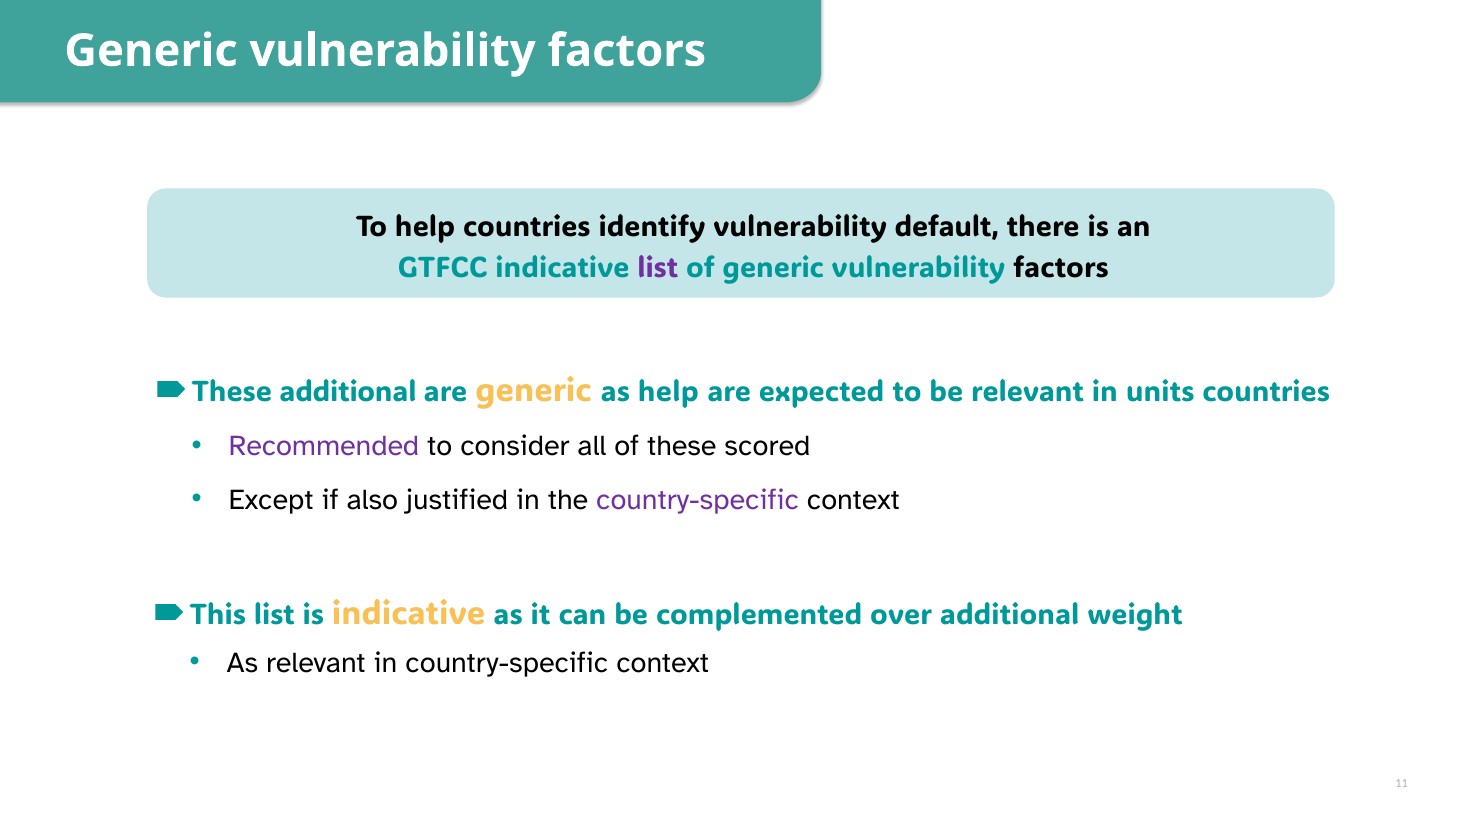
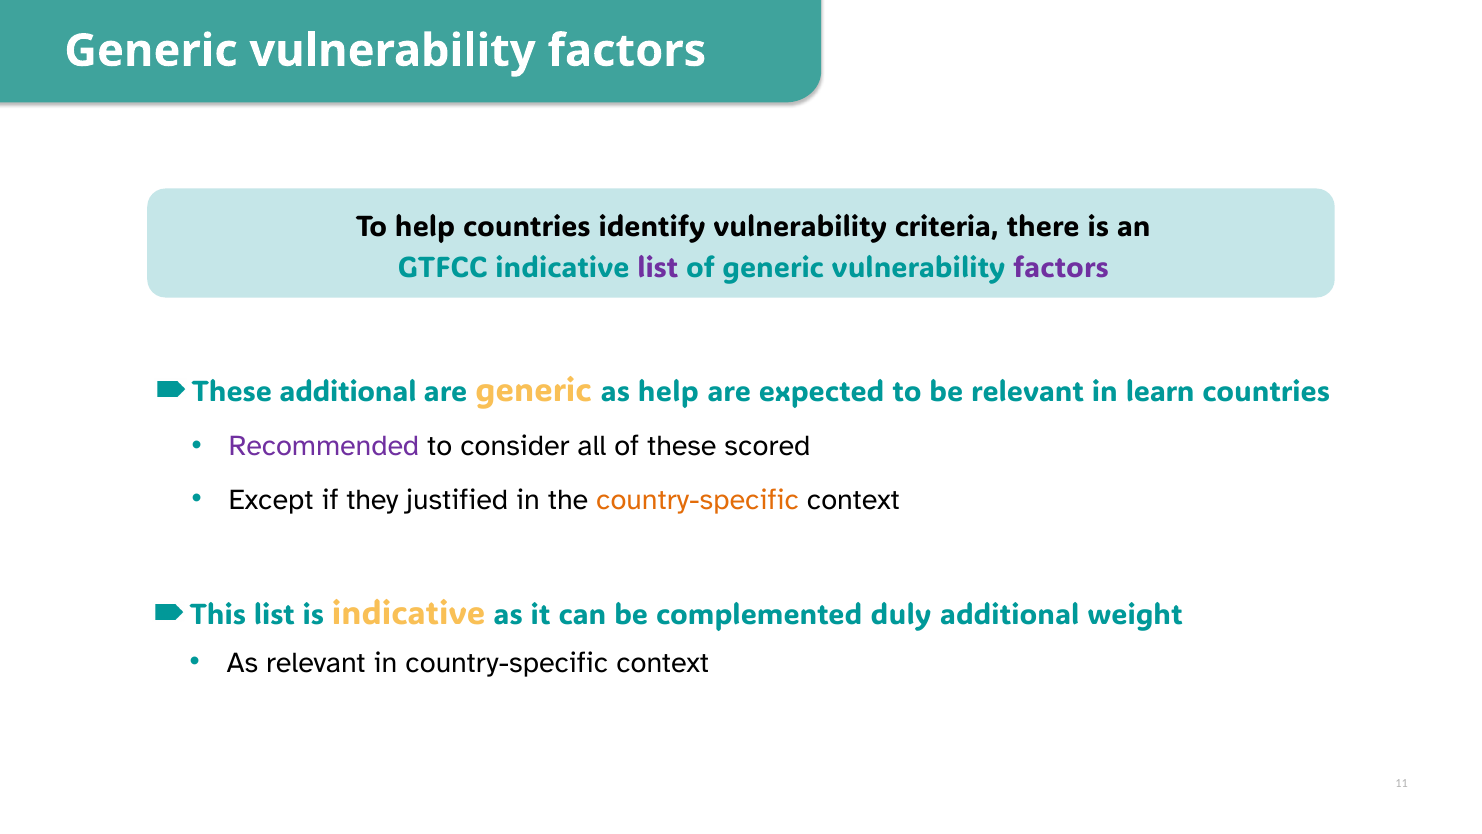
default: default -> criteria (947, 227)
factors colour: black -> purple (1061, 268)
units: units -> learn (1160, 392)
also: also -> they (372, 499)
country-specific colour: purple -> orange (698, 499)
over: over -> duly (901, 615)
